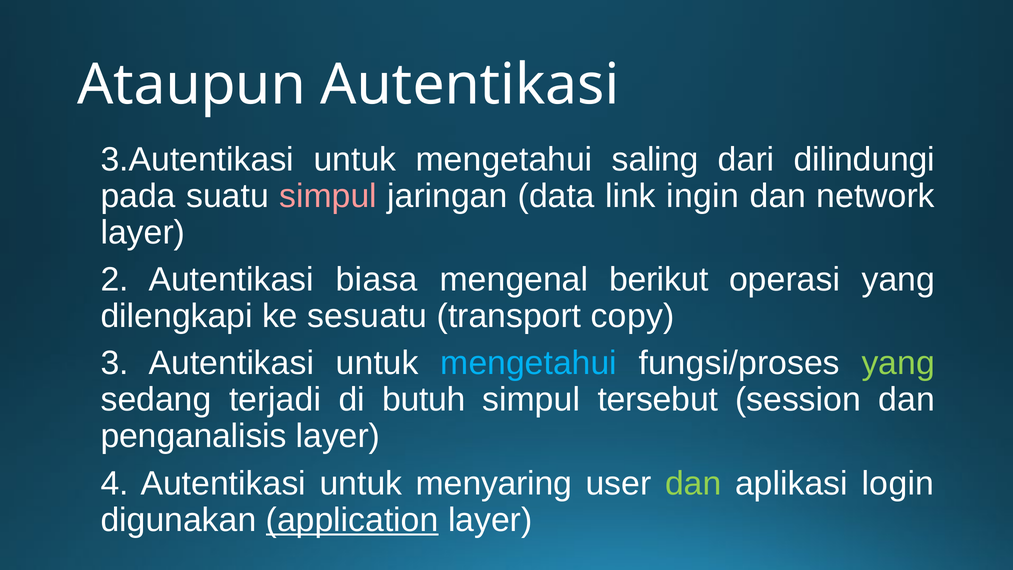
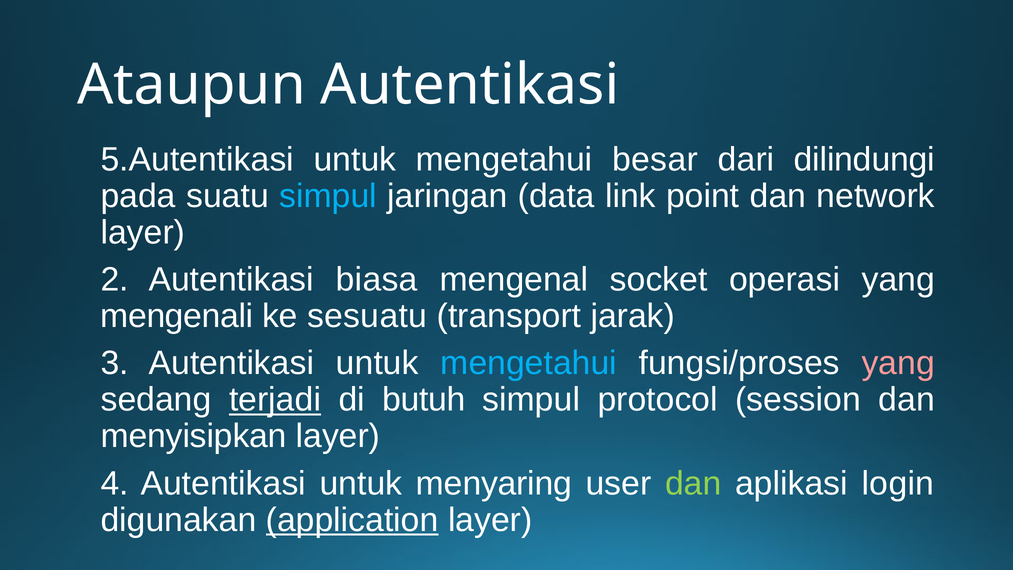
3.Autentikasi: 3.Autentikasi -> 5.Autentikasi (197, 160)
saling: saling -> besar (655, 160)
simpul colour: pink -> light blue (328, 196)
ingin: ingin -> point (703, 196)
berikut: berikut -> socket (659, 280)
dilengkapi: dilengkapi -> mengenali (177, 316)
copy: copy -> jarak (633, 316)
yang colour: light green -> pink (898, 363)
terjadi underline: none -> present (275, 400)
tersebut: tersebut -> protocol (658, 400)
penganalisis: penganalisis -> menyisipkan (194, 436)
